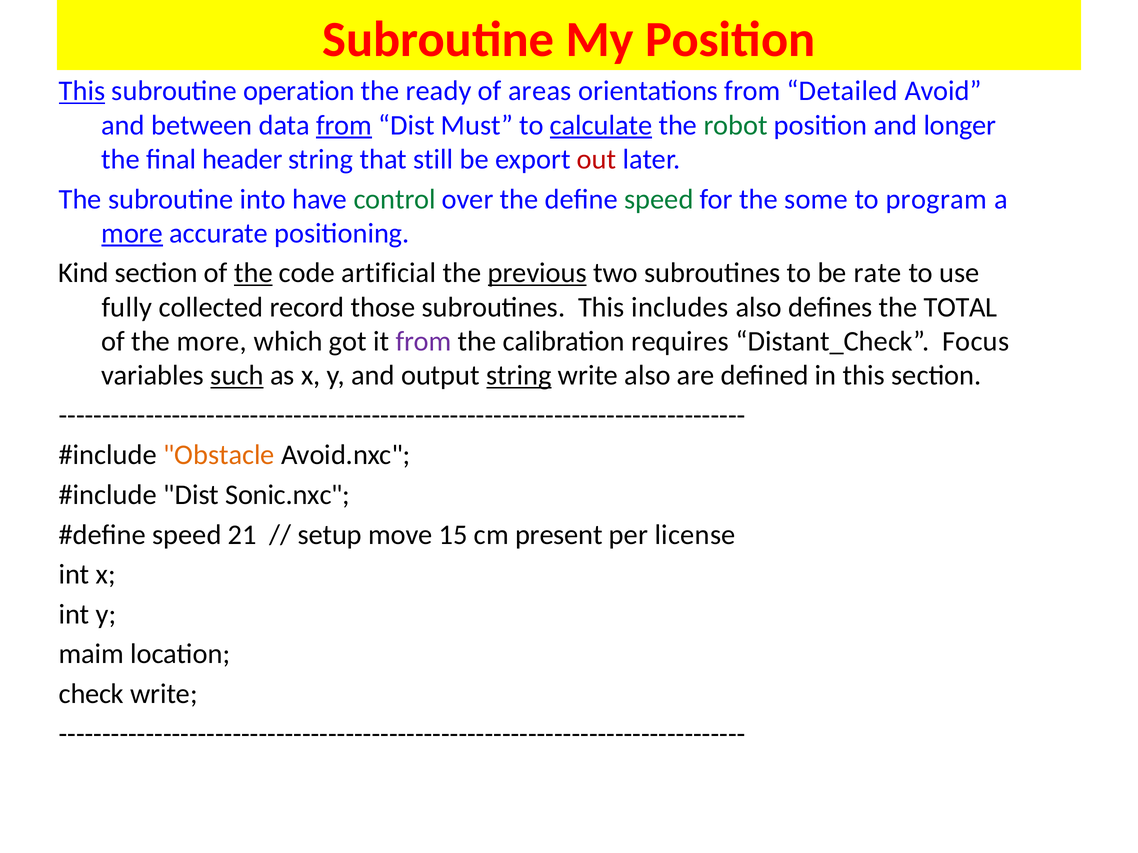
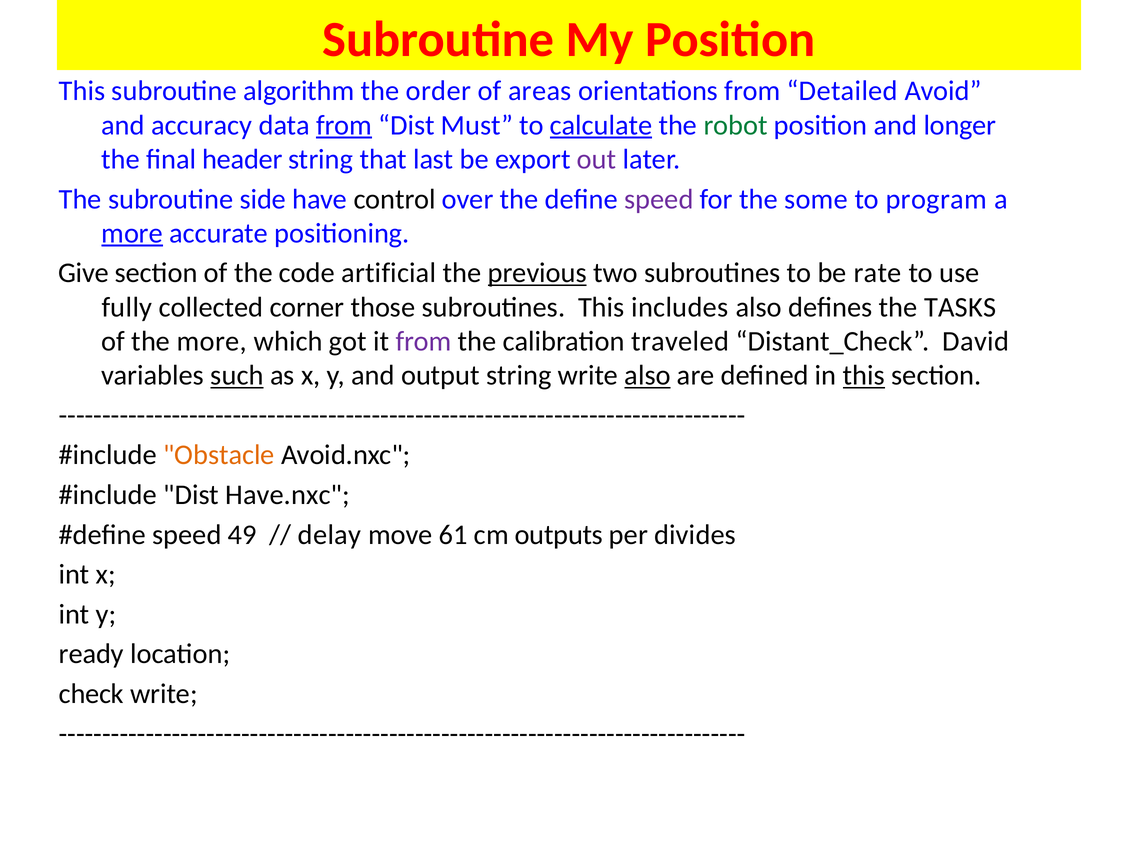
This underline: present -> none (82, 91)
operation: operation -> algorithm (299, 91)
ready: ready -> order (438, 91)
between: between -> accuracy (202, 125)
still: still -> last (433, 159)
out colour: red -> purple (597, 159)
into: into -> side (263, 199)
control colour: green -> black (395, 199)
speed colour: green -> purple (659, 199)
Kind: Kind -> Give (84, 273)
the underline: present -> none (253, 273)
record: record -> corner (307, 307)
TOTAL: TOTAL -> TASKS (960, 307)
requires: requires -> traveled (680, 342)
Focus: Focus -> David (976, 342)
string underline: present -> none (519, 376)
also underline: none -> present (648, 376)
this underline: none -> present (864, 376)
Sonic.nxc: Sonic.nxc -> Have.nxc (288, 495)
21: 21 -> 49 (242, 535)
setup: setup -> delay (330, 535)
15: 15 -> 61 (453, 535)
present: present -> outputs (559, 535)
license: license -> divides (695, 535)
maim: maim -> ready (91, 654)
